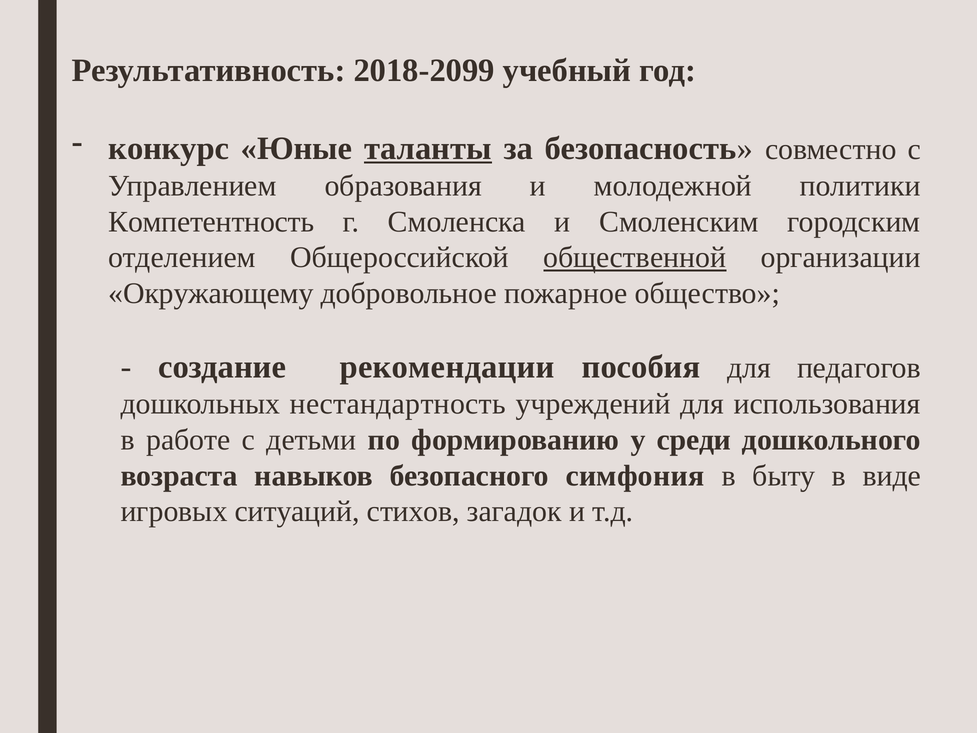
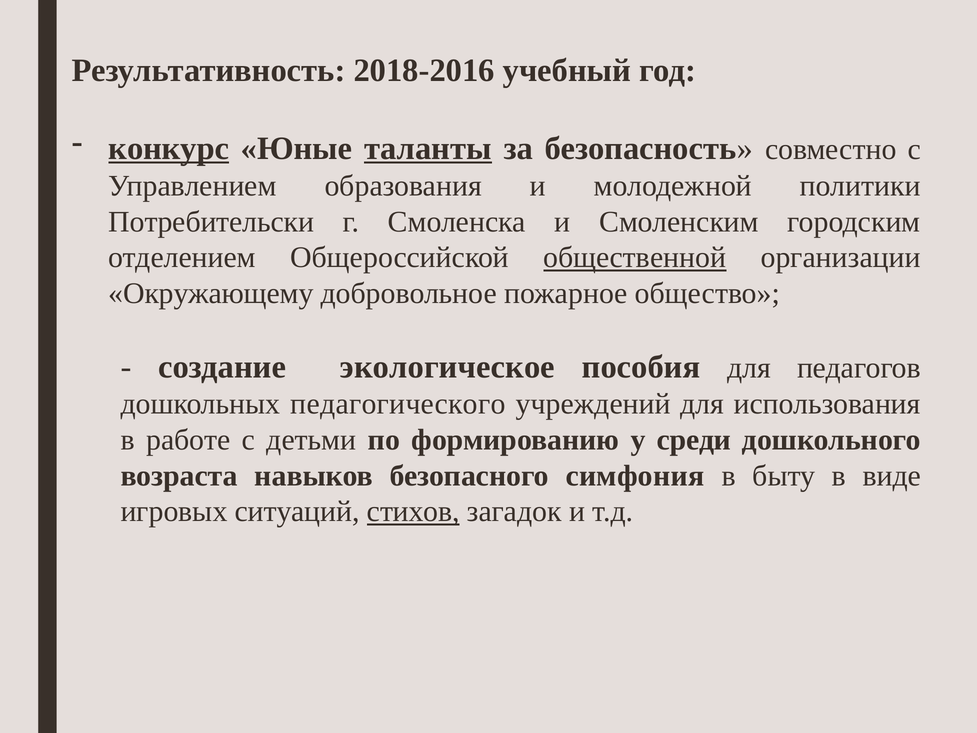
2018-2099: 2018-2099 -> 2018-2016 (424, 70)
конкурс underline: none -> present (169, 149)
Компетентность: Компетентность -> Потребительски (211, 222)
рекомендации: рекомендации -> экологическое (447, 367)
нестандартность: нестандартность -> педагогического (398, 404)
стихов underline: none -> present (413, 511)
